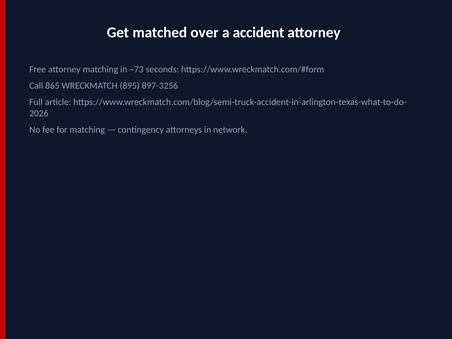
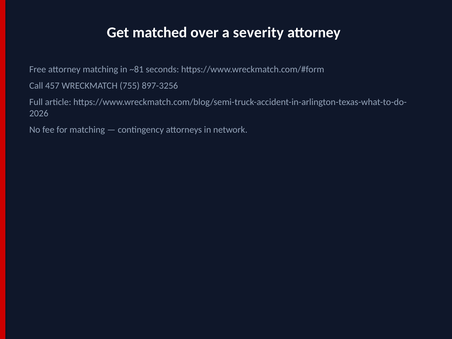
accident: accident -> severity (258, 33)
~73: ~73 -> ~81 (137, 70)
865: 865 -> 457 (52, 86)
895: 895 -> 755 (130, 86)
